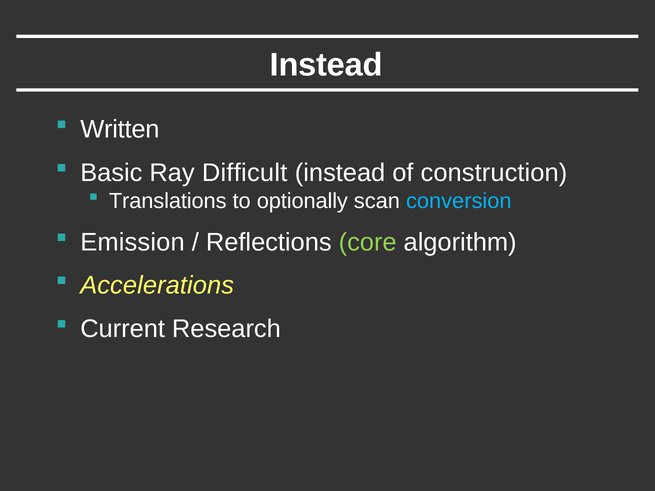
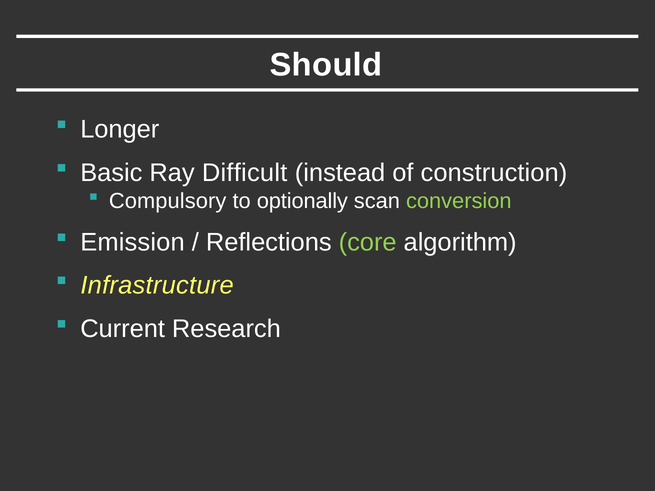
Instead: Instead -> Should (326, 65)
Written: Written -> Longer (120, 130)
Translations: Translations -> Compulsory (168, 201)
conversion colour: light blue -> light green (459, 201)
Accelerations: Accelerations -> Infrastructure (157, 286)
